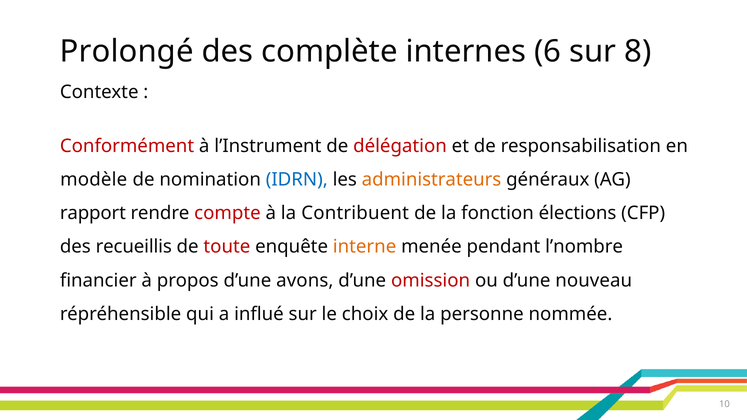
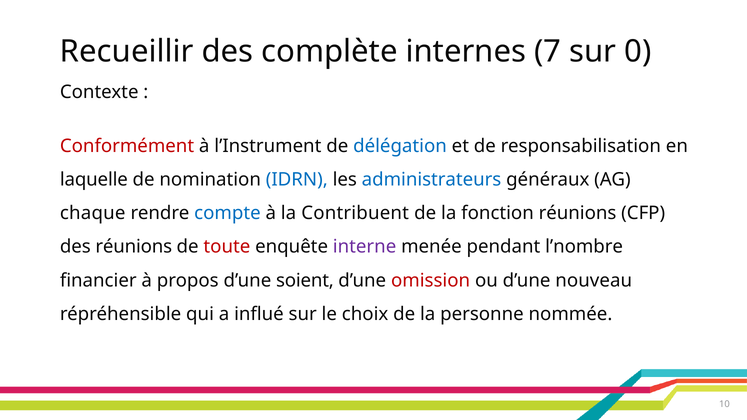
Prolongé: Prolongé -> Recueillir (127, 52)
6: 6 -> 7 (548, 52)
8: 8 -> 0 (638, 52)
délégation colour: red -> blue (400, 146)
modèle: modèle -> laquelle (94, 180)
administrateurs colour: orange -> blue (432, 180)
rapport: rapport -> chaque (93, 213)
compte colour: red -> blue (227, 213)
fonction élections: élections -> réunions (578, 213)
des recueillis: recueillis -> réunions (134, 247)
interne colour: orange -> purple (365, 247)
avons: avons -> soient (305, 281)
